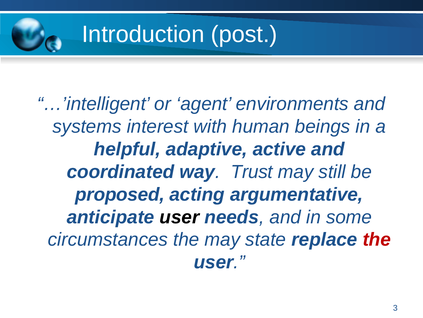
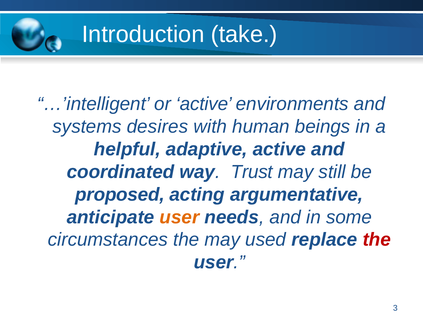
post: post -> take (244, 34)
or agent: agent -> active (204, 104)
interest: interest -> desires (157, 126)
user colour: black -> orange (180, 217)
state: state -> used (266, 239)
